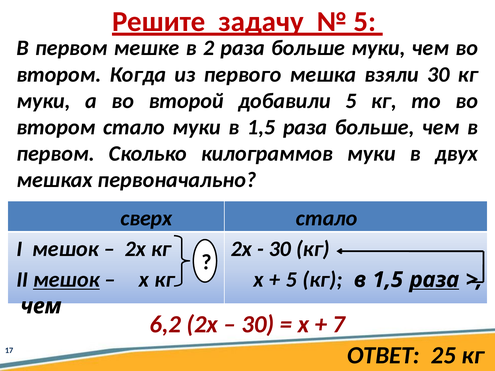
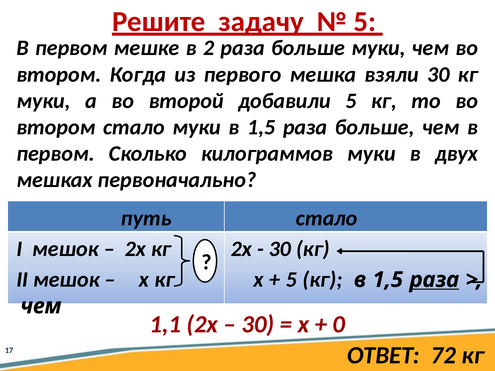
сверх: сверх -> путь (146, 218)
мешок underline: present -> none (66, 280)
6,2: 6,2 -> 1,1 (165, 325)
7: 7 -> 0 (339, 325)
25: 25 -> 72 (443, 355)
